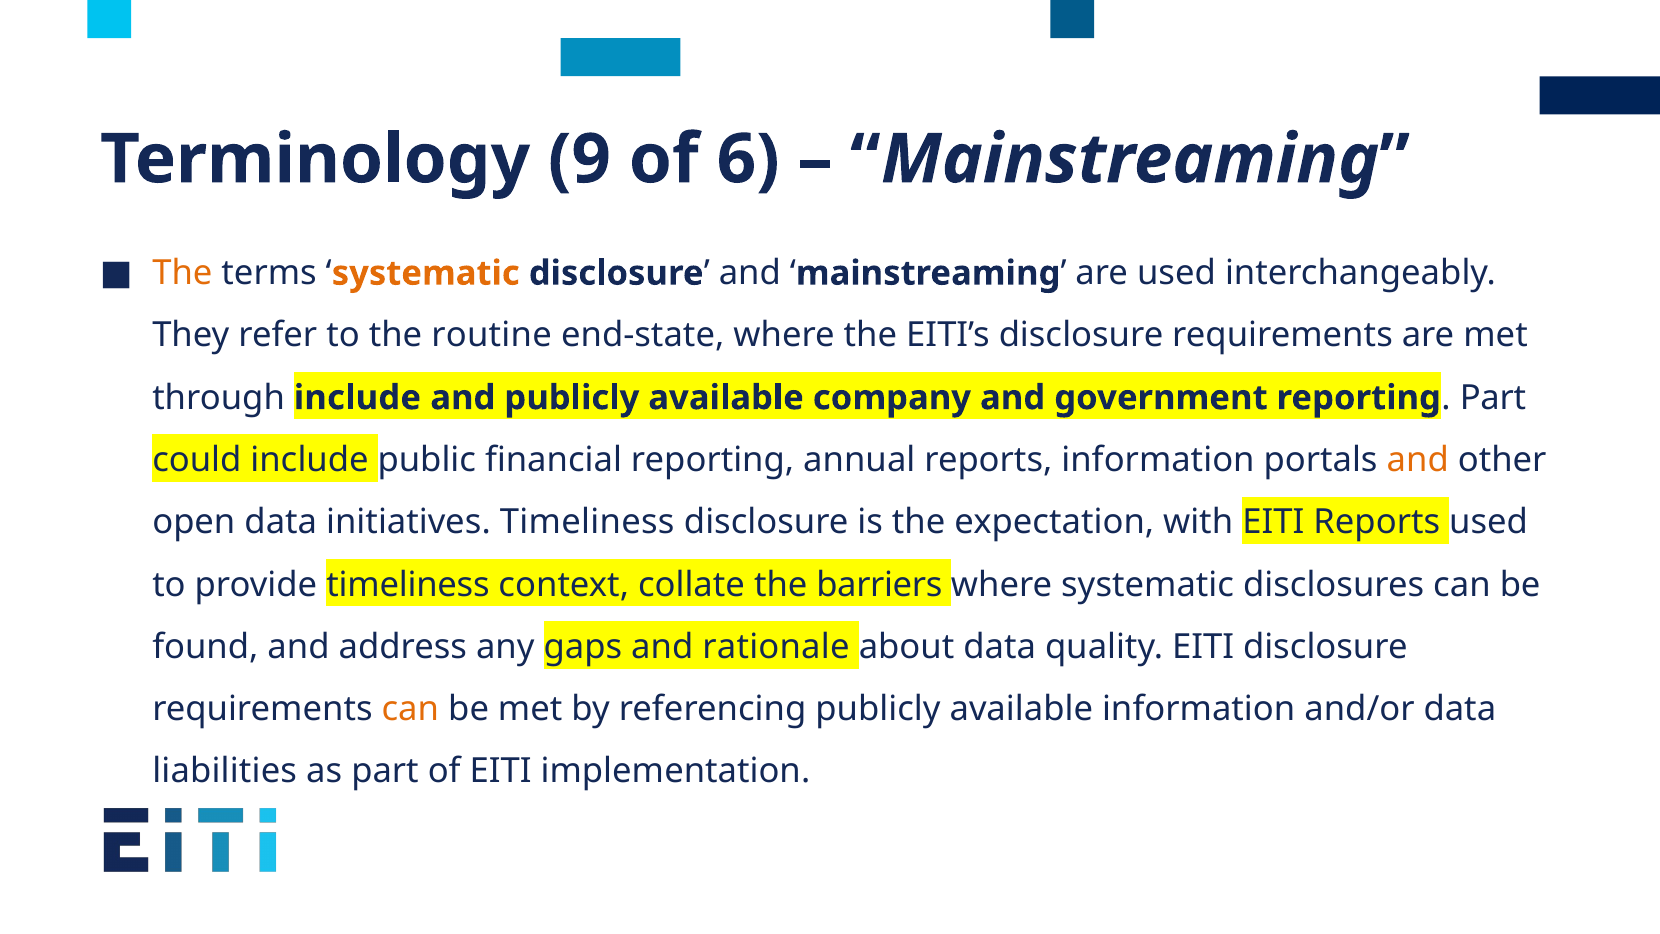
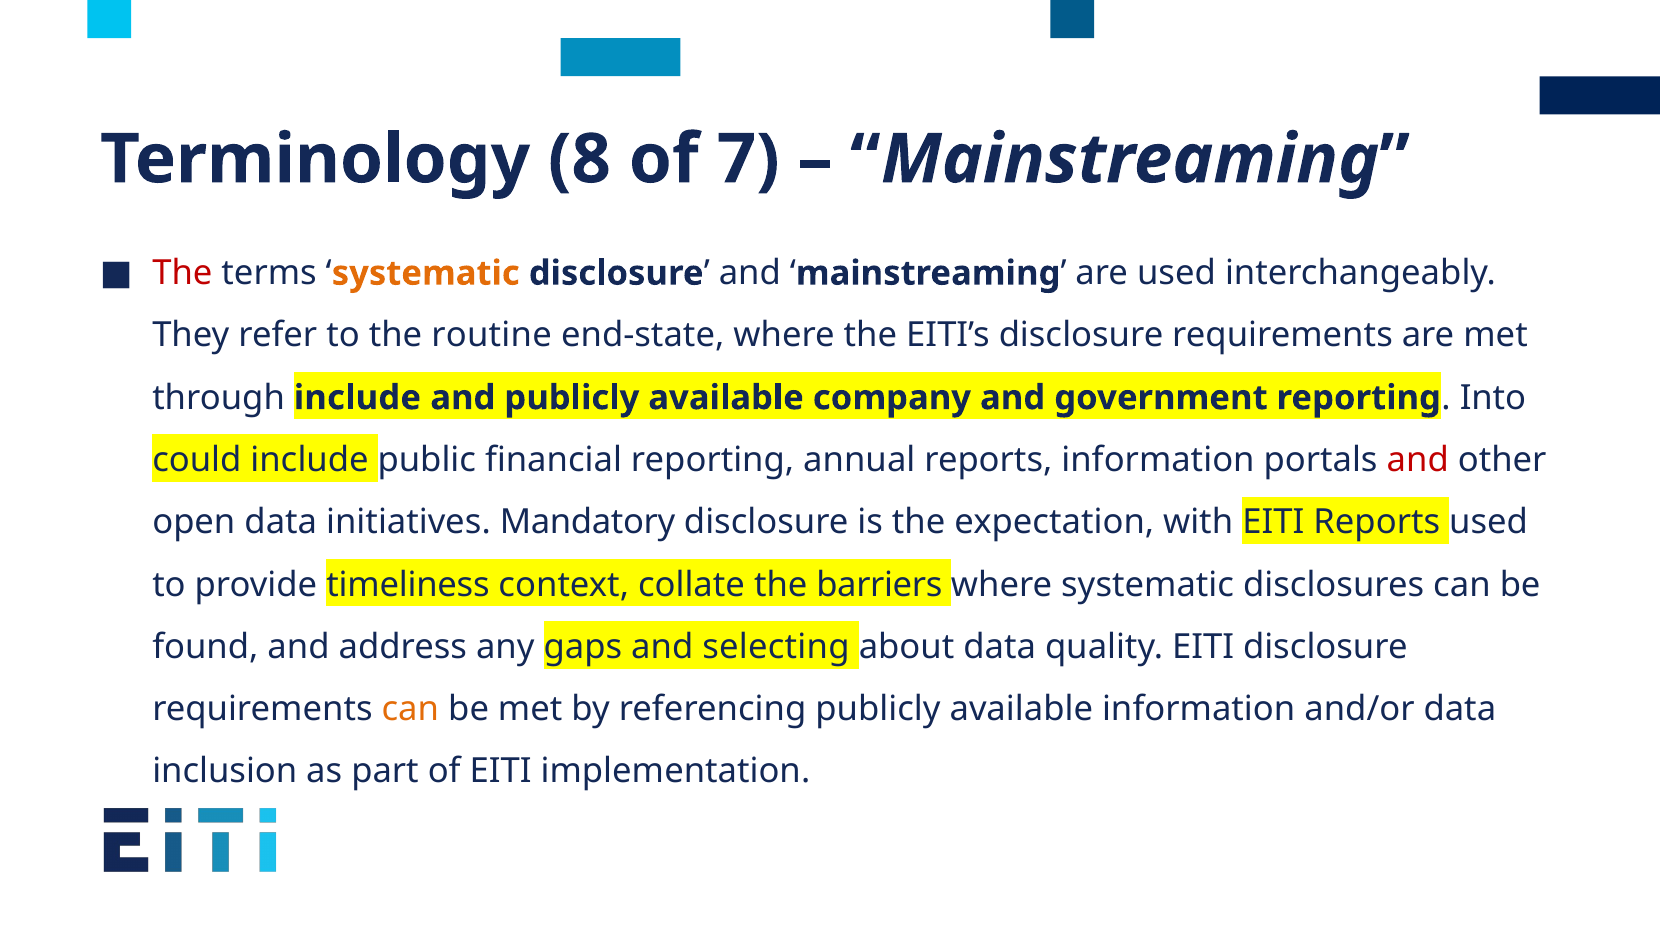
9: 9 -> 8 (579, 159)
6: 6 -> 7 (748, 159)
The colour: orange -> red (182, 273)
Part: Part -> Into (1493, 398)
and colour: orange -> red (1418, 460)
initiatives Timeliness: Timeliness -> Mandatory (588, 522)
rationale: rationale -> selecting (776, 647)
liabilities: liabilities -> inclusion (225, 771)
